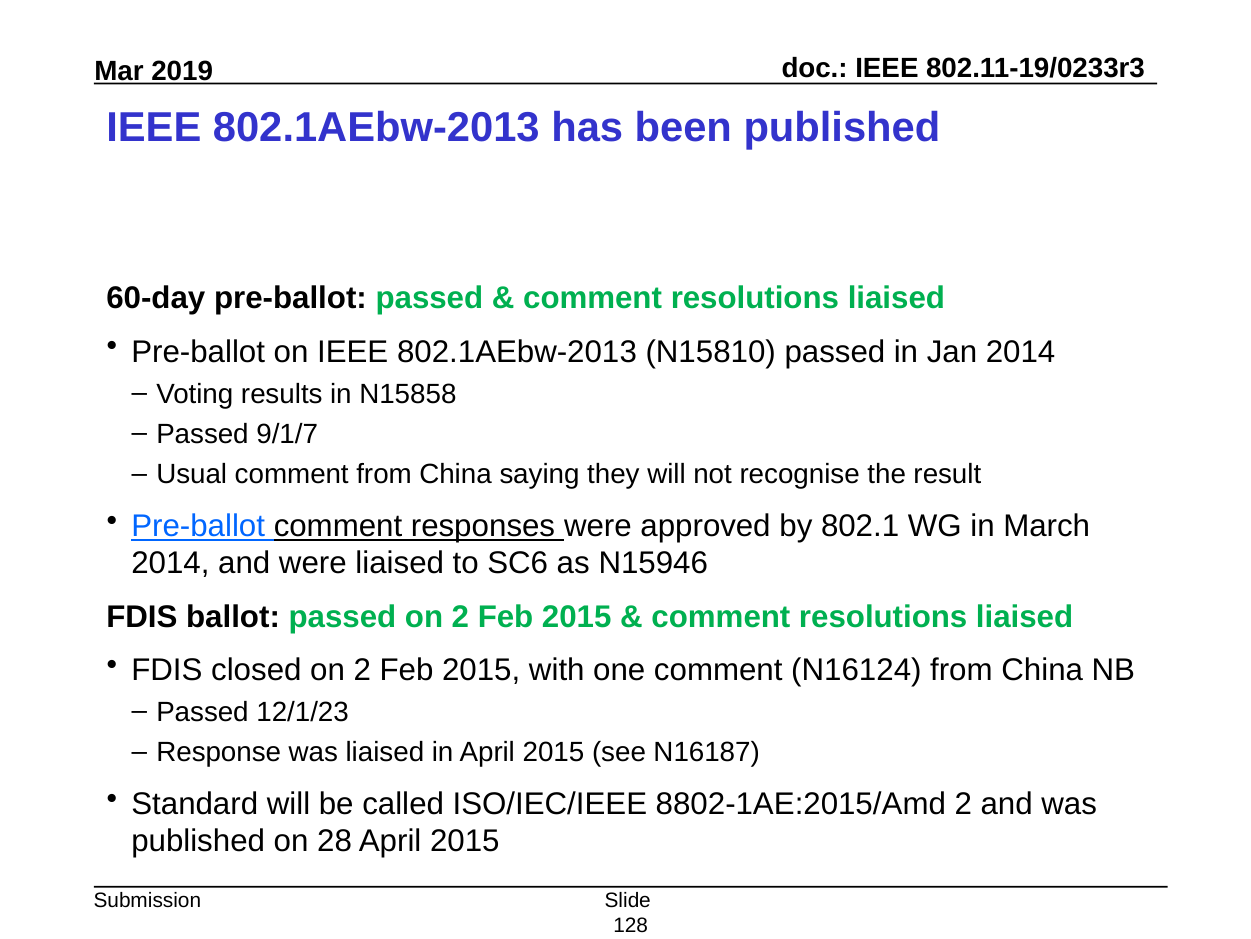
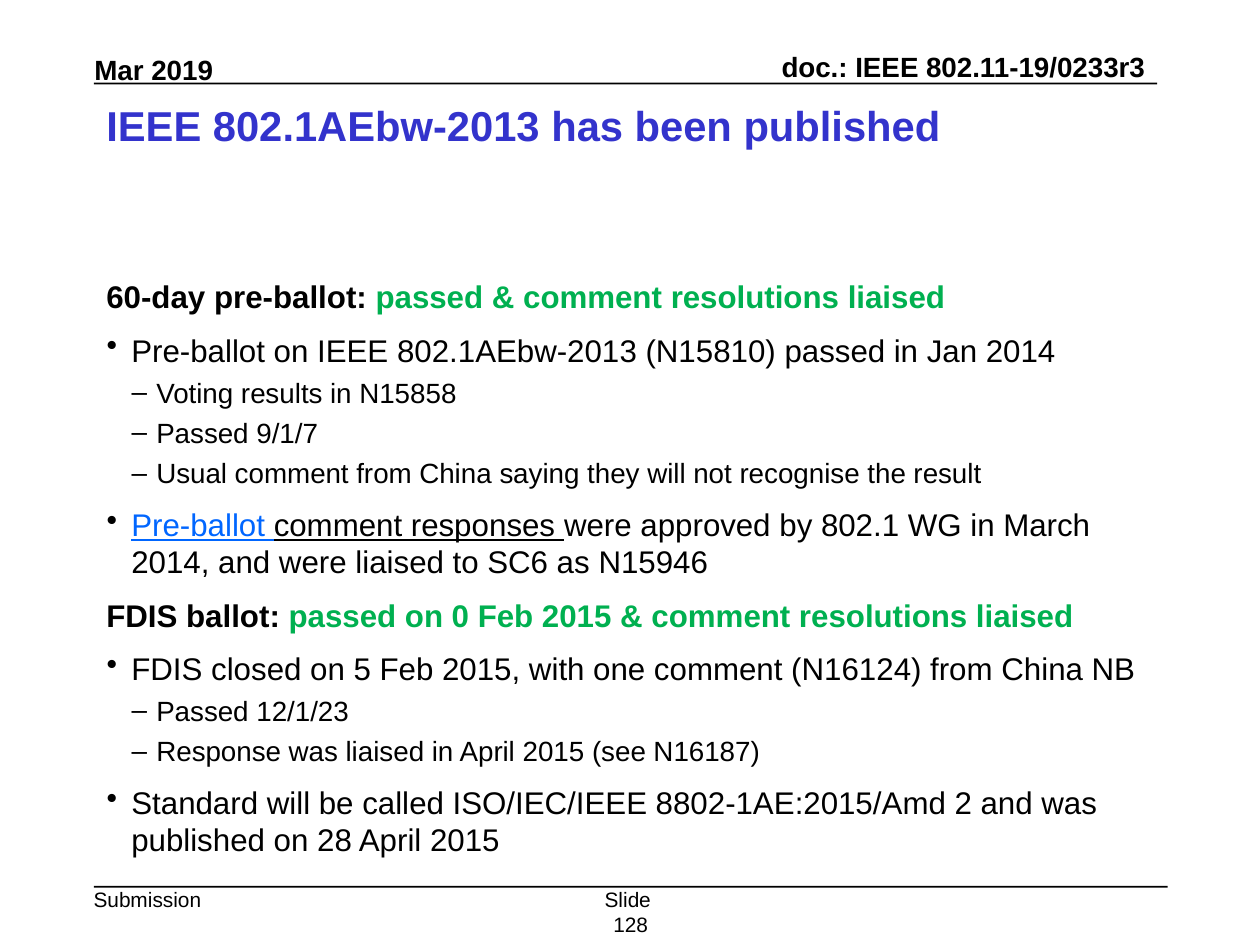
passed on 2: 2 -> 0 (460, 616)
closed on 2: 2 -> 5 (362, 669)
